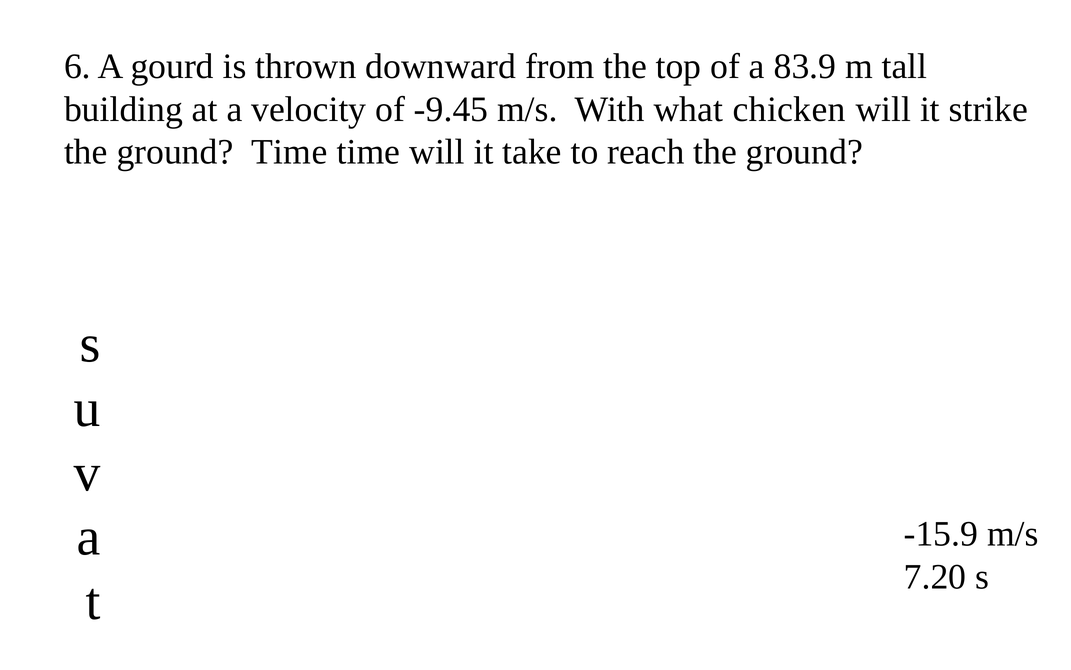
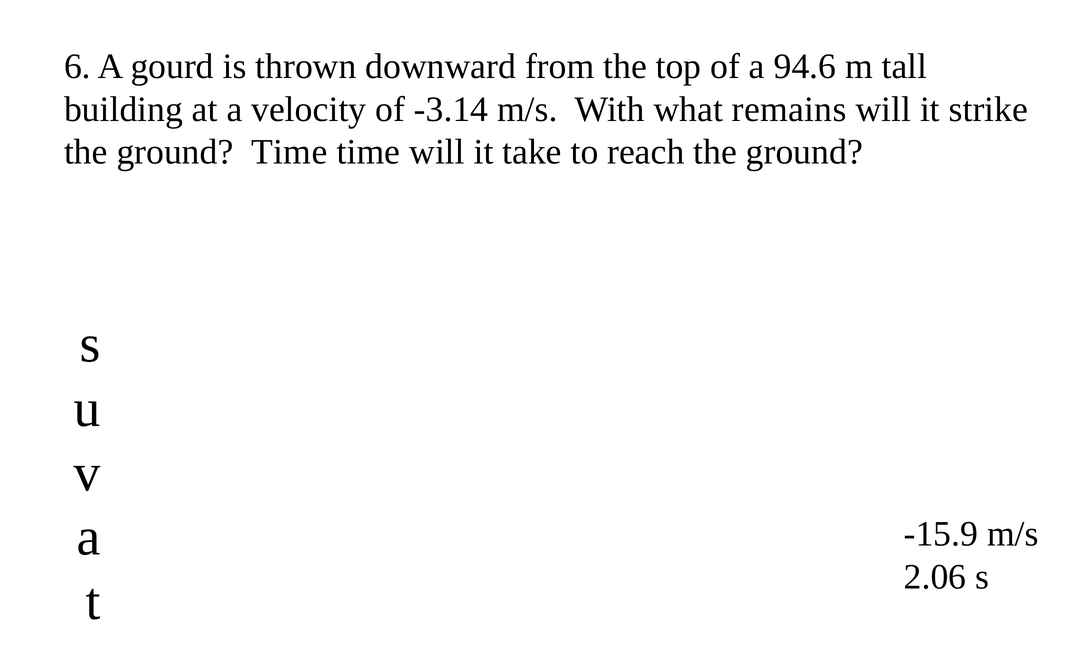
83.9: 83.9 -> 94.6 (805, 66)
-9.45: -9.45 -> -3.14 (451, 109)
chicken: chicken -> remains (789, 109)
7.20: 7.20 -> 2.06 (935, 576)
